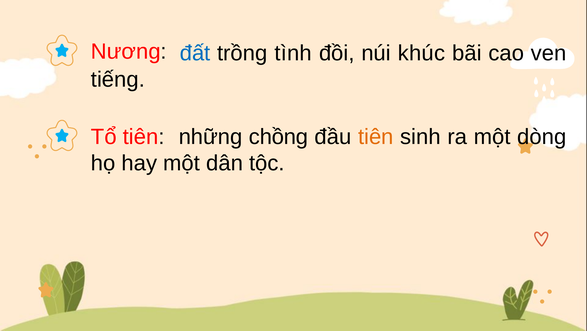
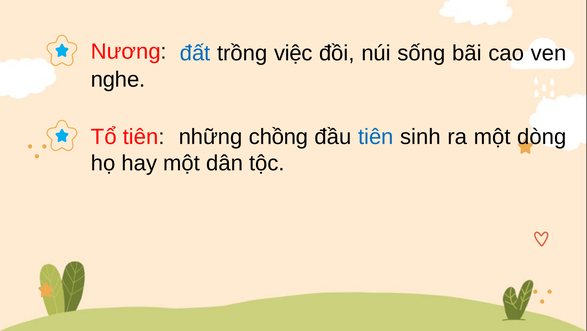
tình: tình -> việc (293, 53)
khúc: khúc -> sống (422, 53)
tiếng: tiếng -> nghe (118, 80)
tiên colour: orange -> blue (376, 137)
